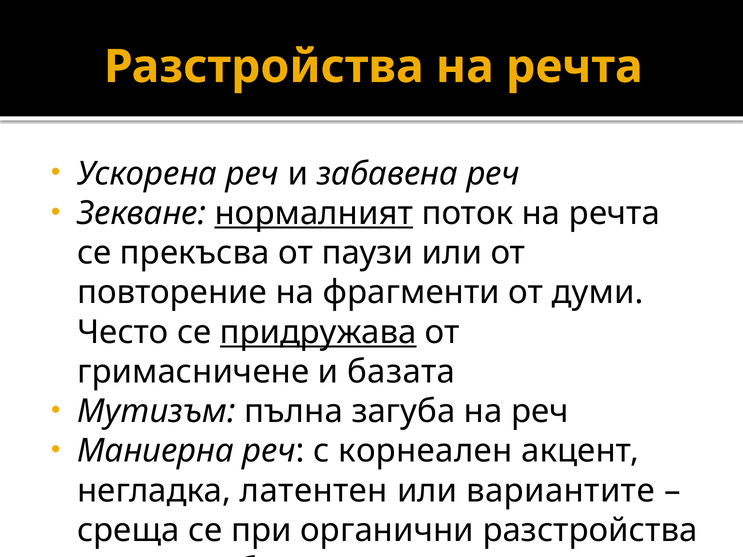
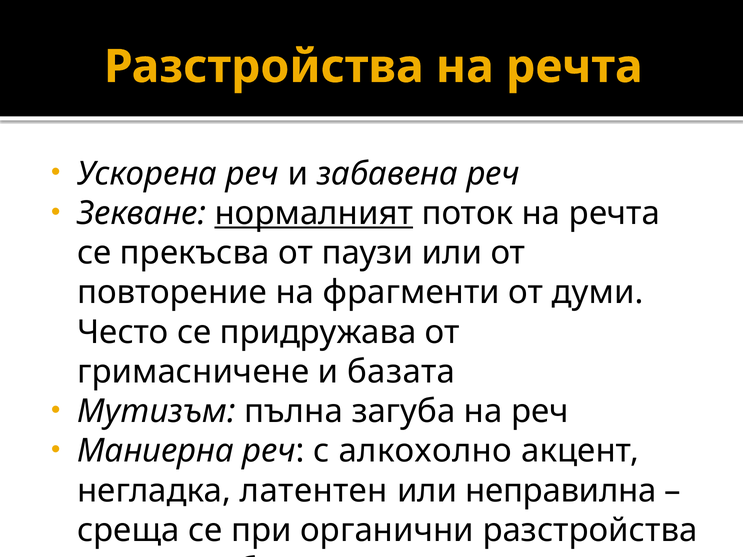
придружава underline: present -> none (318, 332)
корнеален: корнеален -> алкохолно (425, 451)
вариантите: вариантите -> неправилна (561, 491)
